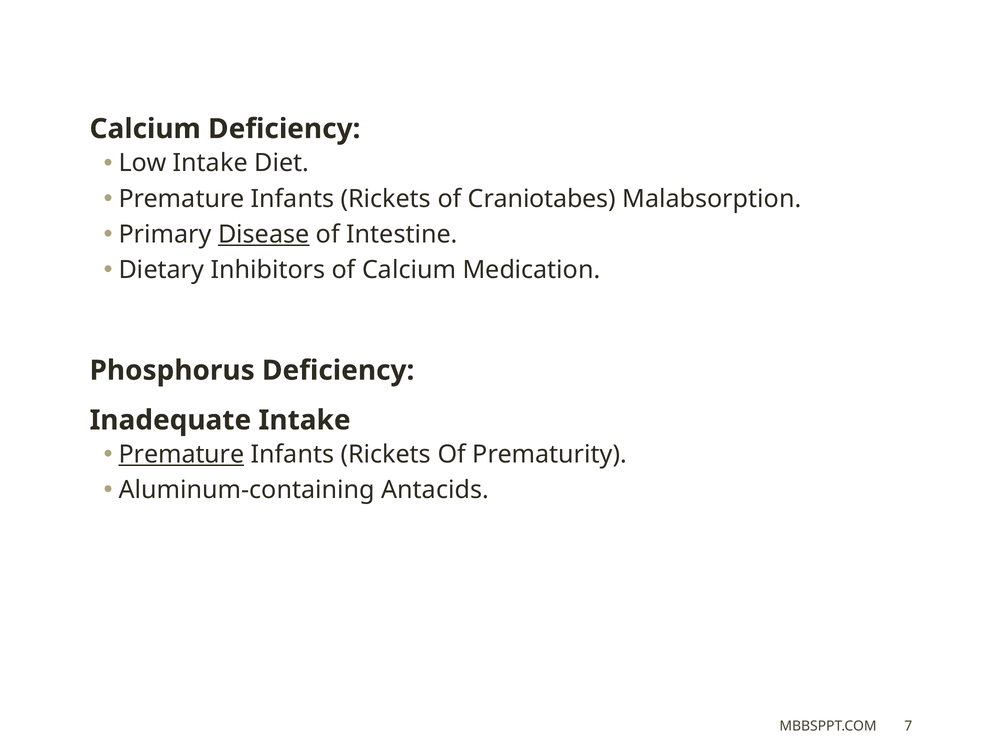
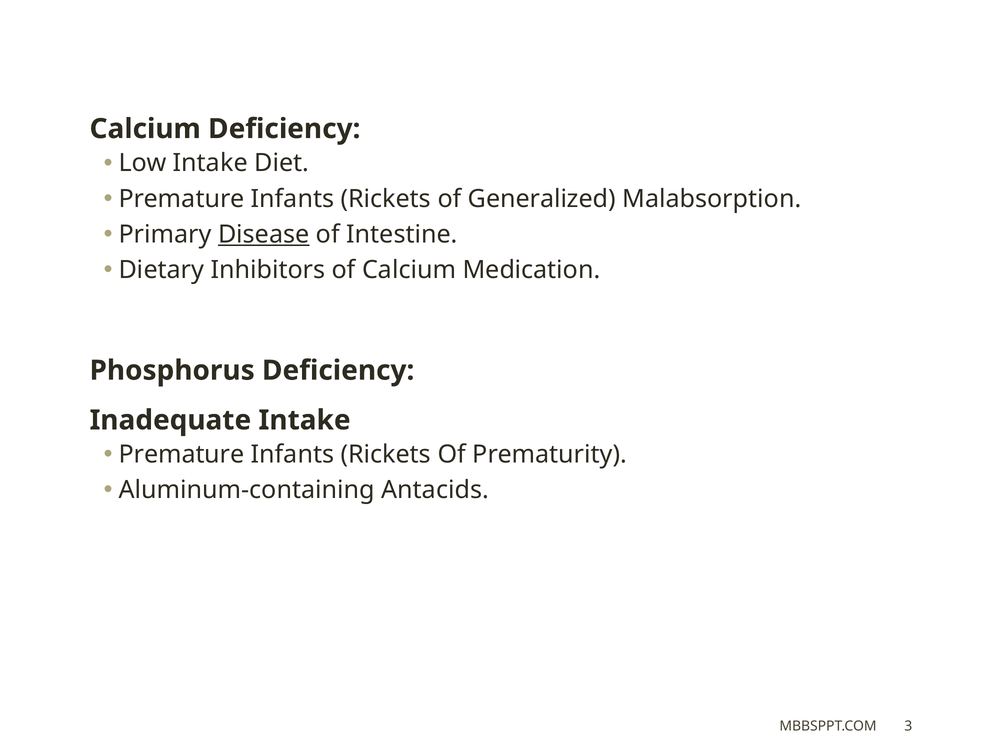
Craniotabes: Craniotabes -> Generalized (542, 199)
Premature underline: present -> none (182, 455)
7: 7 -> 3 (908, 727)
